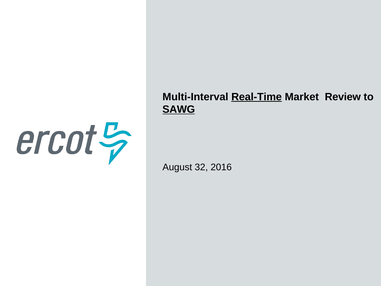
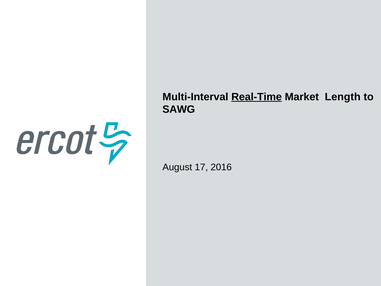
Review: Review -> Length (343, 97)
SAWG underline: present -> none (179, 109)
32: 32 -> 17 (201, 167)
